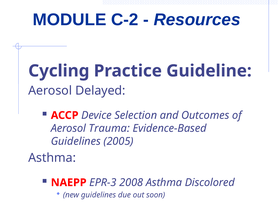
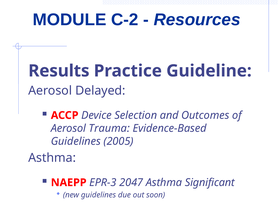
Cycling: Cycling -> Results (59, 71)
2008: 2008 -> 2047 (131, 182)
Discolored: Discolored -> Significant (210, 182)
